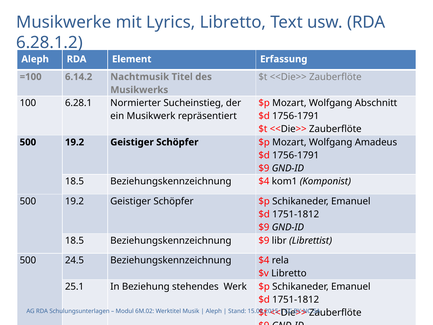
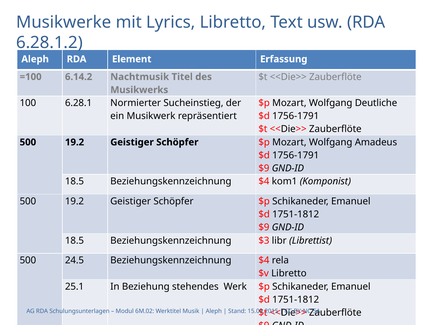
Abschnitt: Abschnitt -> Deutliche (376, 103)
Beziehungskennzeichnung $9: $9 -> $3 (264, 240)
